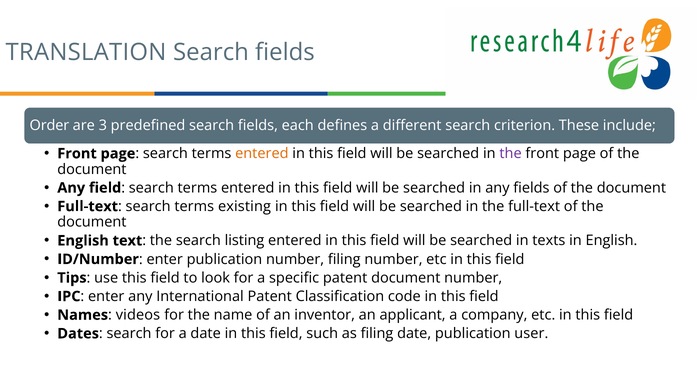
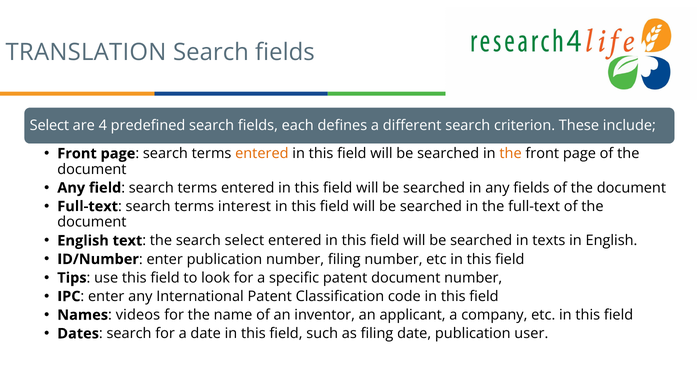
Order: Order -> Select (49, 126)
3: 3 -> 4 (103, 126)
the colour: purple -> orange (511, 154)
existing: existing -> interest (244, 206)
search listing: listing -> select (244, 241)
